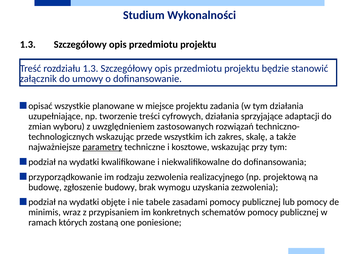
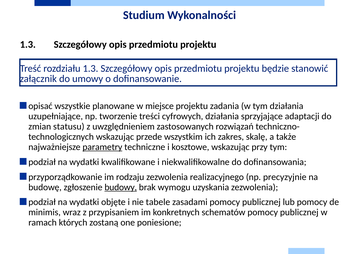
wyboru: wyboru -> statusu (69, 126)
projektową: projektową -> precyzyjnie (285, 177)
budowy underline: none -> present (121, 187)
